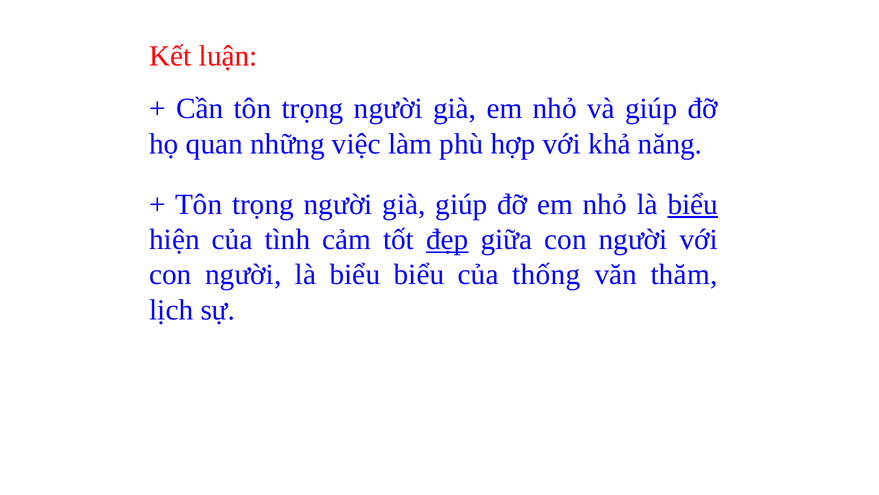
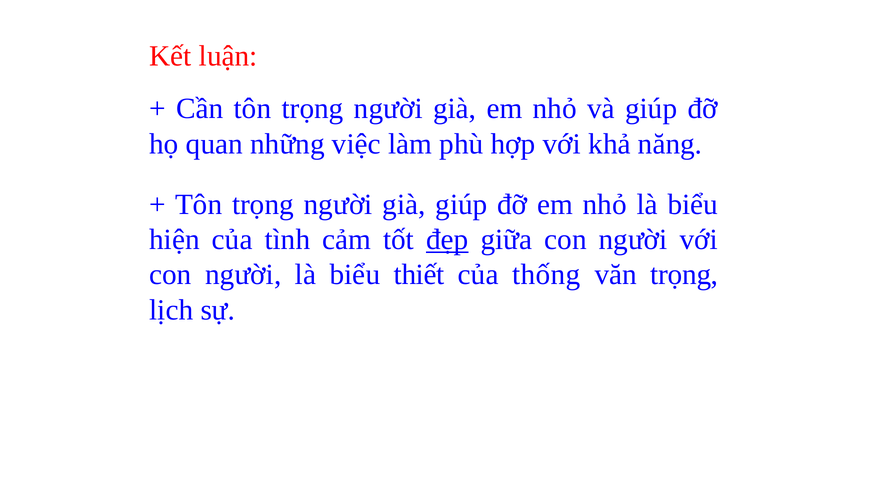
biểu underline: present -> none (693, 204)
biểu biểu: biểu -> thiết (419, 274)
văn thăm: thăm -> trọng (684, 274)
